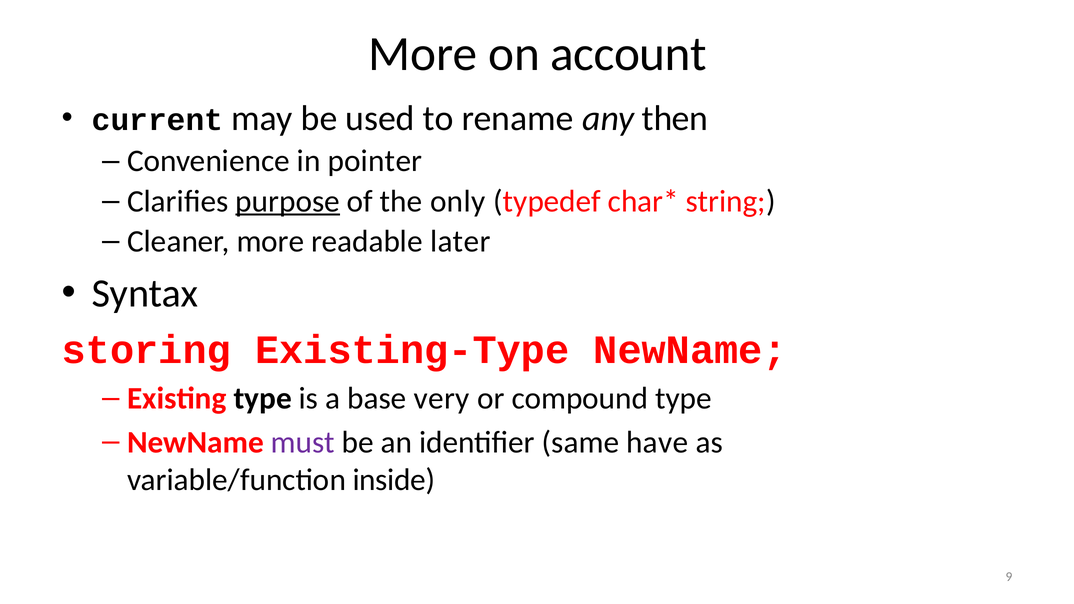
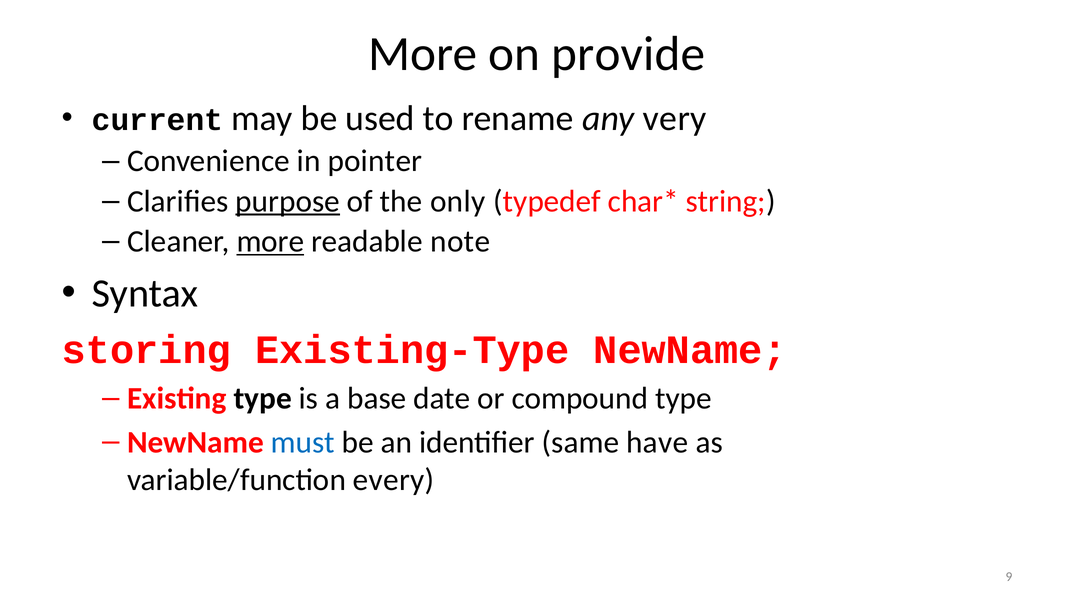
account: account -> provide (628, 54)
then: then -> very (675, 119)
more underline: none -> present (270, 241)
later: later -> note (460, 241)
very: very -> date (442, 398)
must colour: purple -> blue (303, 442)
inside: inside -> every (394, 480)
